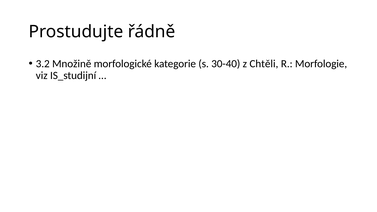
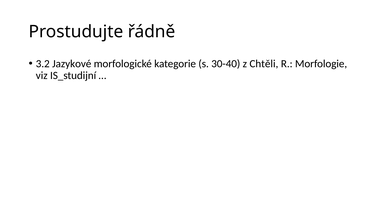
Množině: Množině -> Jazykové (72, 64)
